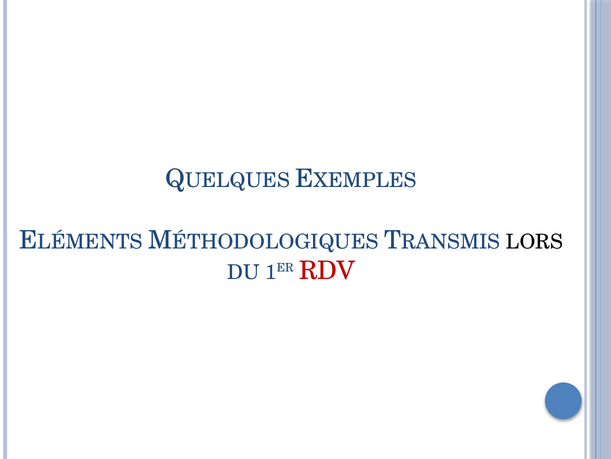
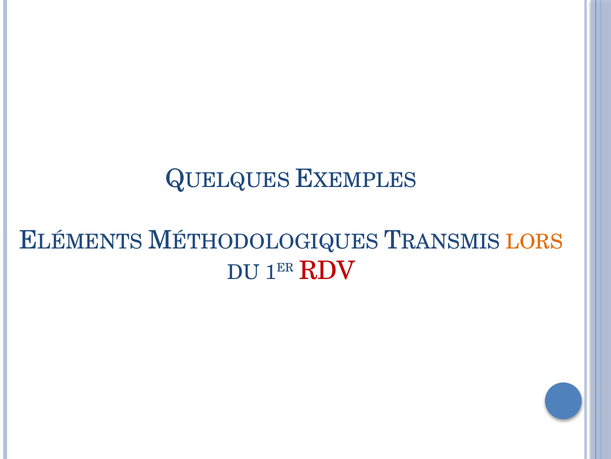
LORS colour: black -> orange (534, 241)
